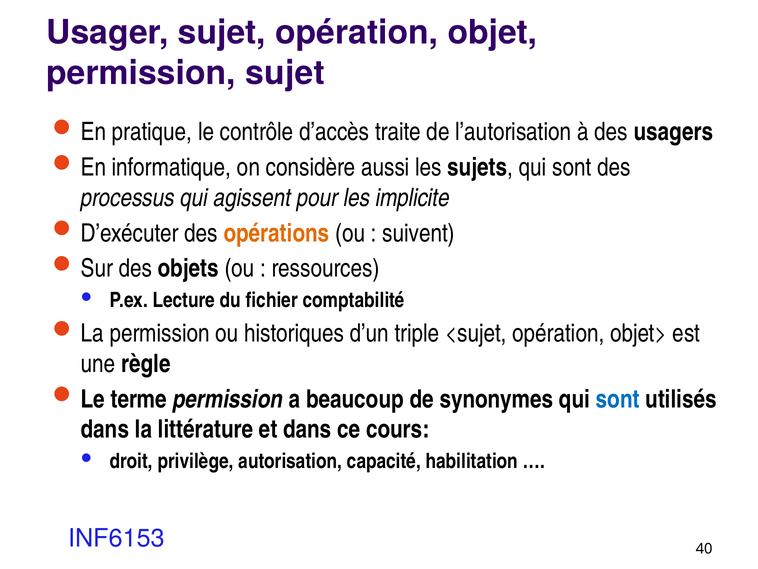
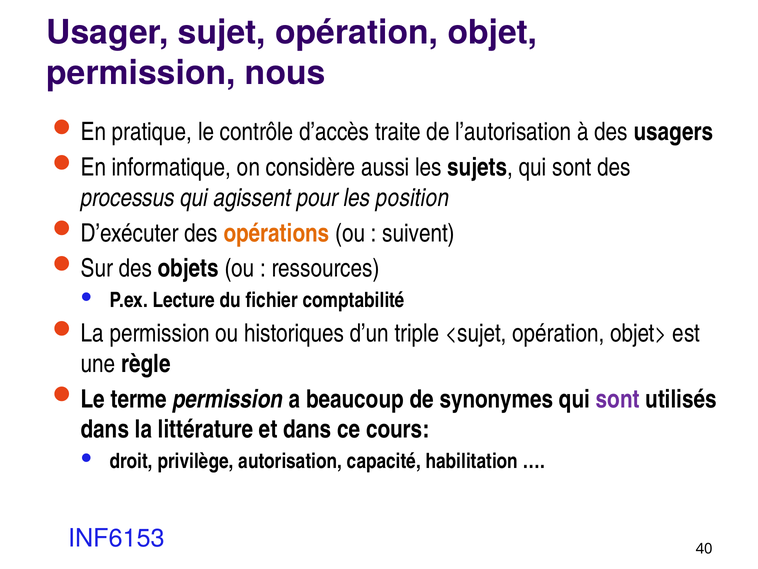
permission sujet: sujet -> nous (285, 73)
implicite: implicite -> position (413, 198)
sont colour: blue -> purple (618, 399)
